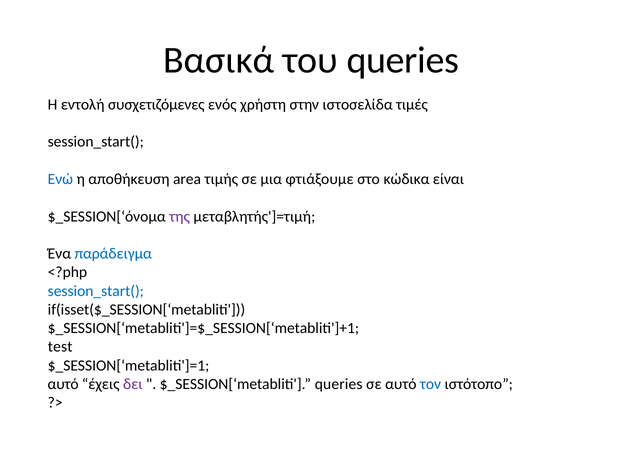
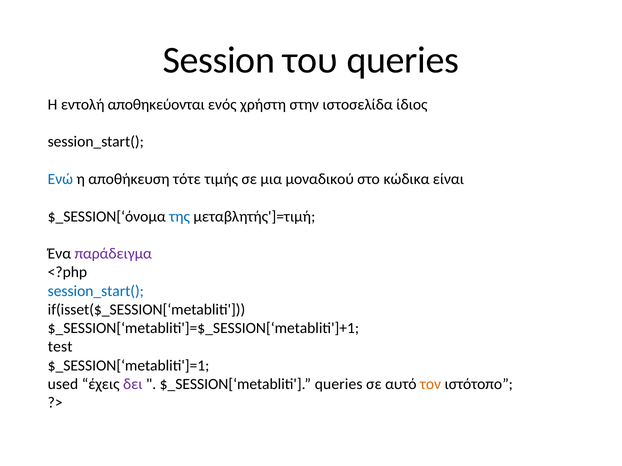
Βασικά: Βασικά -> Session (219, 60)
συσχετιζόμενες: συσχετιζόμενες -> αποθηκεύονται (156, 105)
τιμές: τιμές -> ίδιος (412, 105)
area: area -> τότε (187, 179)
φτιάξουμε: φτιάξουμε -> μοναδικού (320, 179)
της colour: purple -> blue (180, 217)
παράδειγμα colour: blue -> purple (113, 254)
αυτό: αυτό -> used (63, 385)
τον colour: blue -> orange (431, 385)
